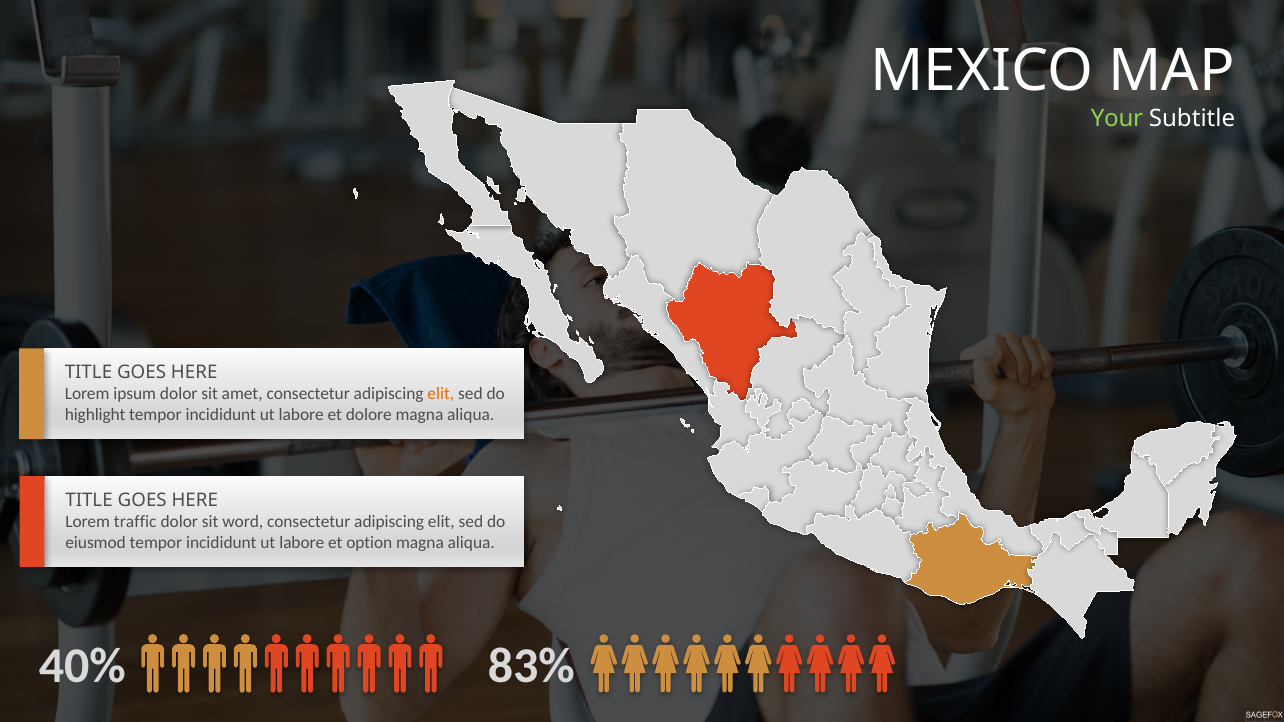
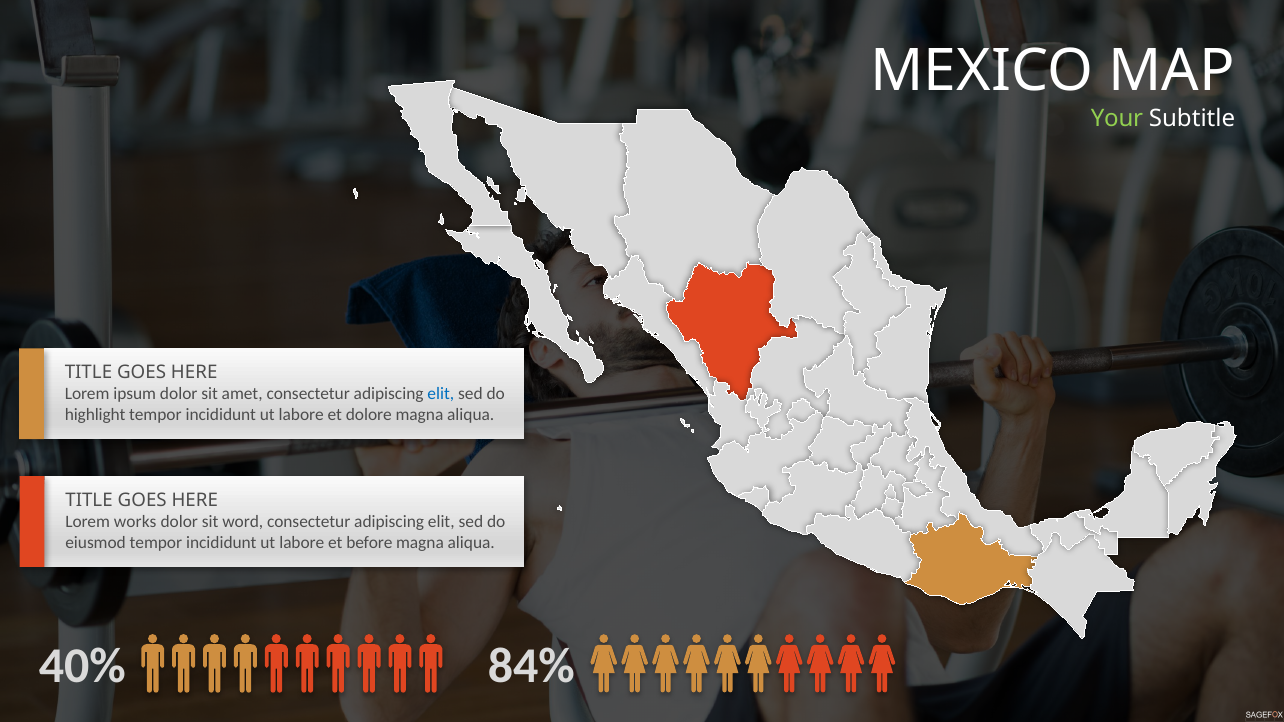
elit colour: orange -> blue (441, 394)
traffic: traffic -> works (135, 522)
option: option -> before (369, 542)
83%: 83% -> 84% (531, 667)
